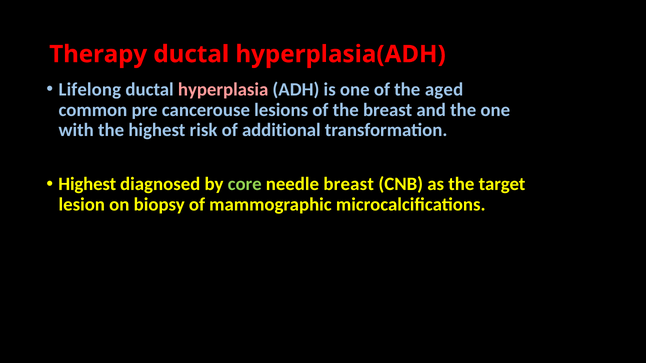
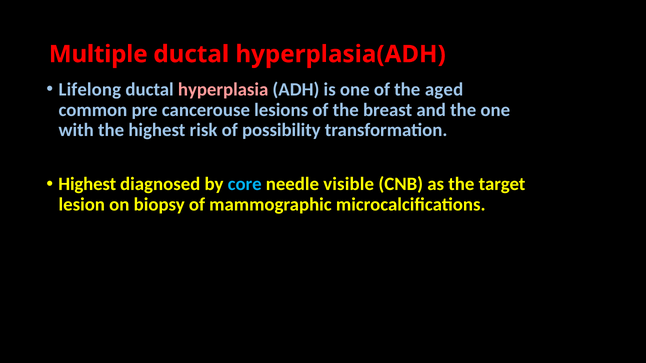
Therapy: Therapy -> Multiple (98, 54)
additional: additional -> possibility (281, 130)
core colour: light green -> light blue (245, 184)
needle breast: breast -> visible (349, 184)
